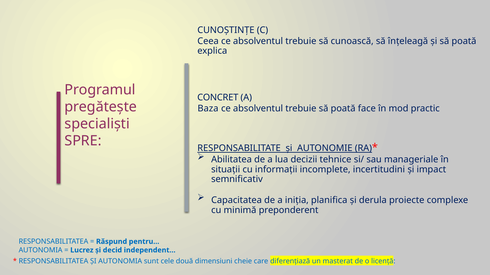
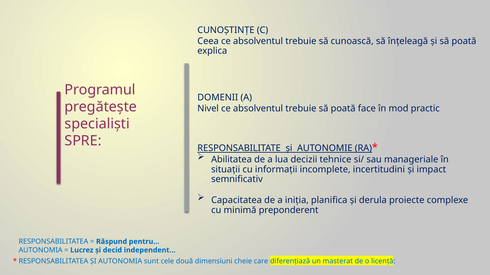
CONCRET: CONCRET -> DOMENII (218, 98)
Baza: Baza -> Nivel (208, 109)
